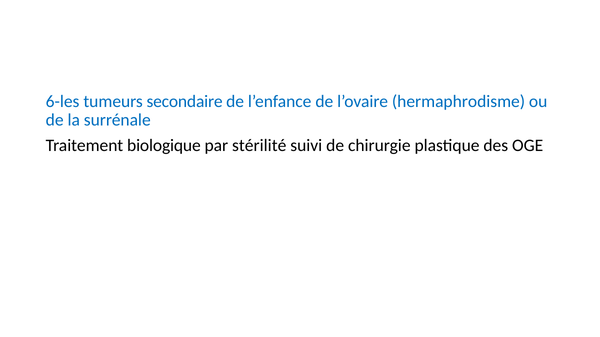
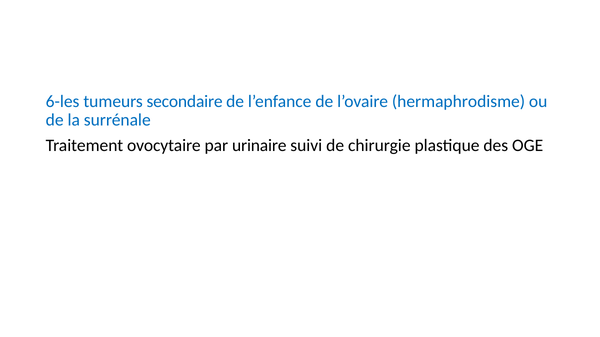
biologique: biologique -> ovocytaire (164, 146)
stérilité: stérilité -> urinaire (259, 146)
